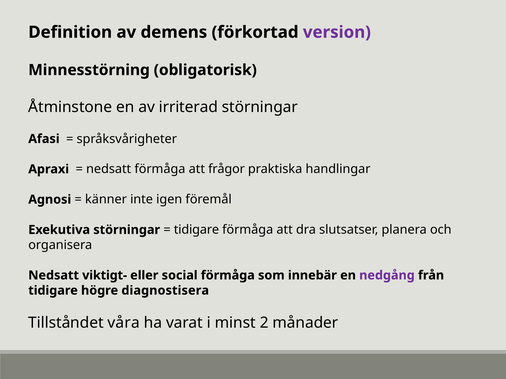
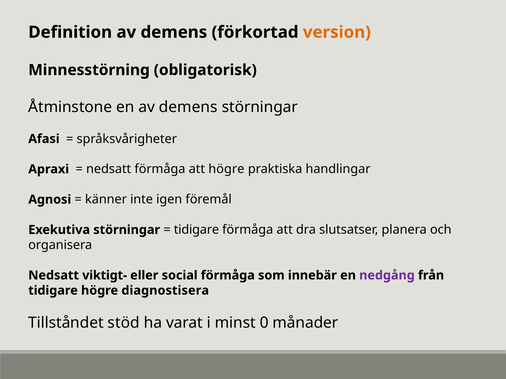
version colour: purple -> orange (337, 32)
en av irriterad: irriterad -> demens (188, 107)
att frågor: frågor -> högre (226, 169)
våra: våra -> stöd (124, 323)
2: 2 -> 0 (264, 323)
